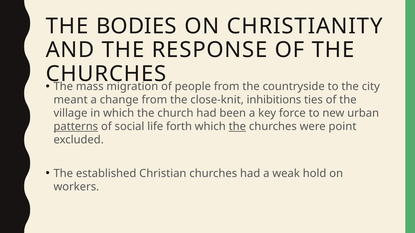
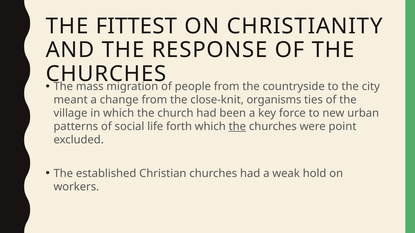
BODIES: BODIES -> FITTEST (136, 26)
inhibitions: inhibitions -> organisms (274, 100)
patterns underline: present -> none (76, 127)
